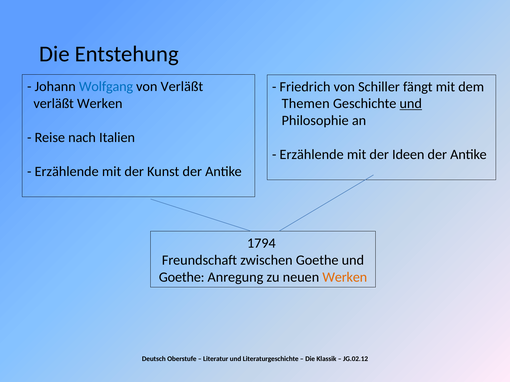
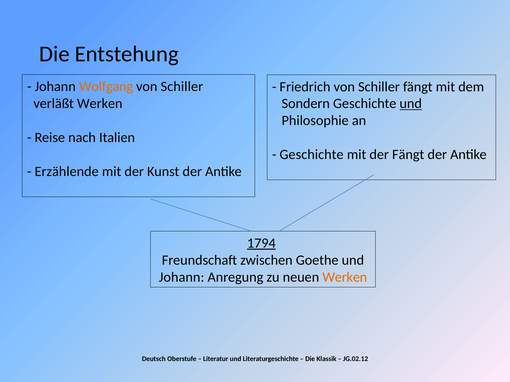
Wolfgang colour: blue -> orange (106, 87)
Verläßt: Verläßt -> Schiller (182, 87)
Themen: Themen -> Sondern (306, 104)
Erzählende: Erzählende -> Geschichte (312, 155)
der Ideen: Ideen -> Fängt (408, 155)
1794 underline: none -> present (261, 243)
Goethe: Goethe -> Johann (182, 277)
